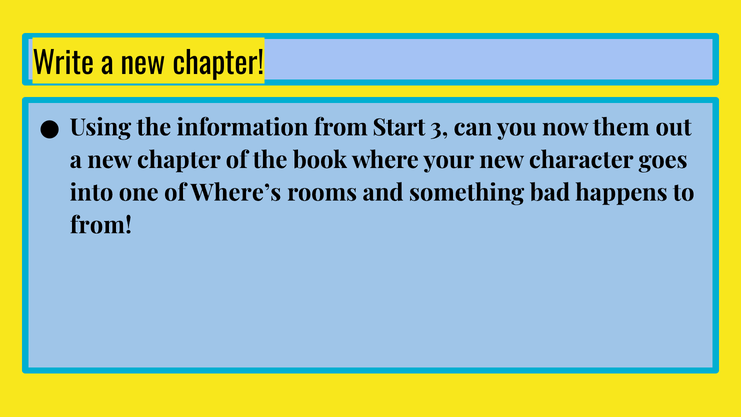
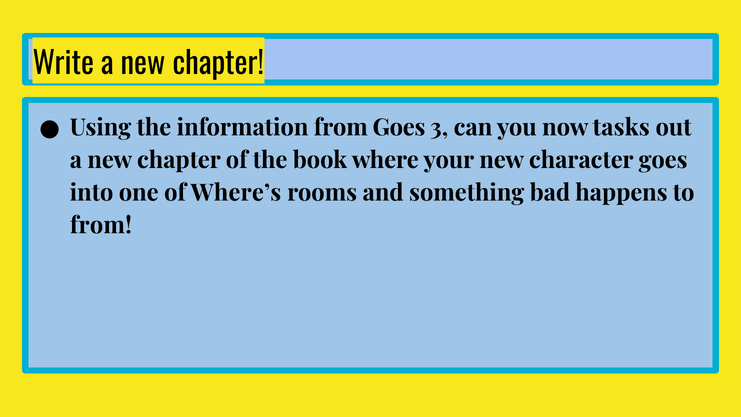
from Start: Start -> Goes (399, 127)
them: them -> tasks (621, 127)
